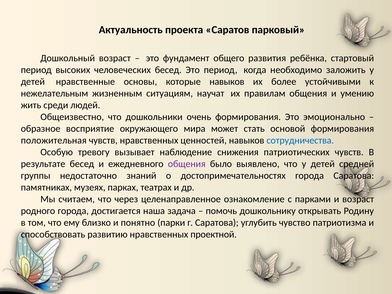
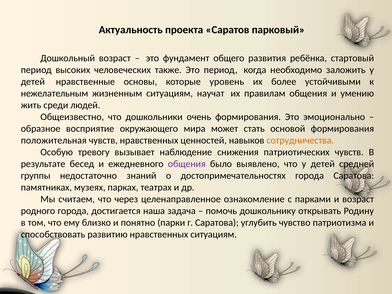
человеческих бесед: бесед -> также (168, 70)
которые навыков: навыков -> уровень (227, 82)
сотрудничества colour: blue -> orange (300, 140)
нравственных проектной: проектной -> ситуациям (214, 234)
